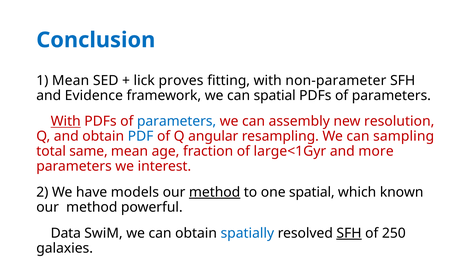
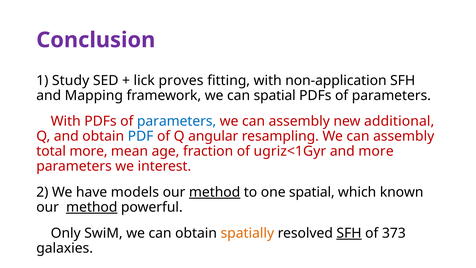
Conclusion colour: blue -> purple (96, 40)
1 Mean: Mean -> Study (71, 80)
non-parameter: non-parameter -> non-application (336, 80)
Evidence: Evidence -> Mapping (94, 95)
With underline: present -> none (66, 121)
resolution: resolution -> additional (399, 121)
resampling We can sampling: sampling -> assembly (404, 136)
total same: same -> more (89, 151)
large<1Gyr: large<1Gyr -> ugriz<1Gyr (290, 151)
method underline: none -> present (92, 207)
Data: Data -> Only (66, 233)
spatially colour: blue -> orange (247, 233)
250: 250 -> 373 (394, 233)
